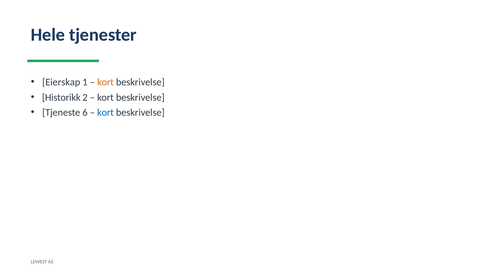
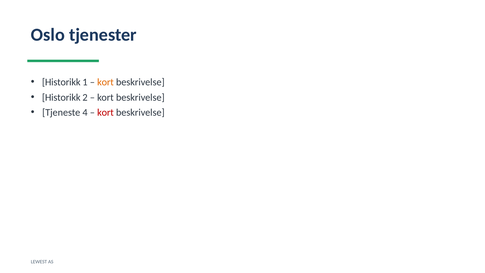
Hele: Hele -> Oslo (48, 35)
Eierskap: Eierskap -> Historikk (61, 82)
6: 6 -> 4 (85, 112)
kort colour: blue -> red (106, 112)
